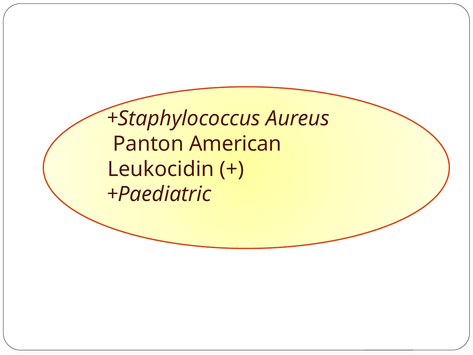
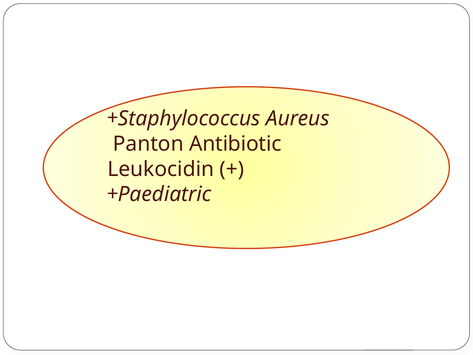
American: American -> Antibiotic (235, 144)
